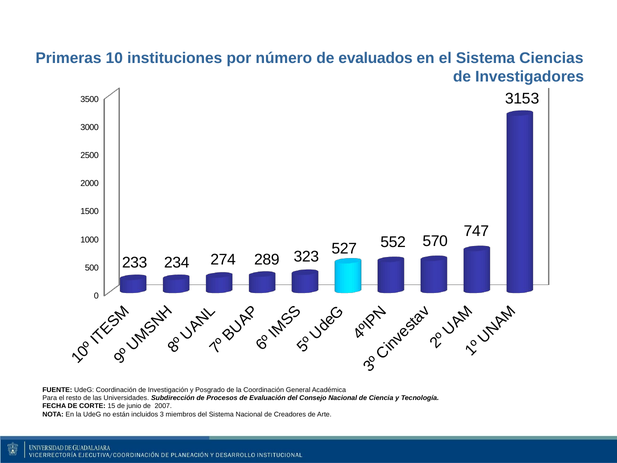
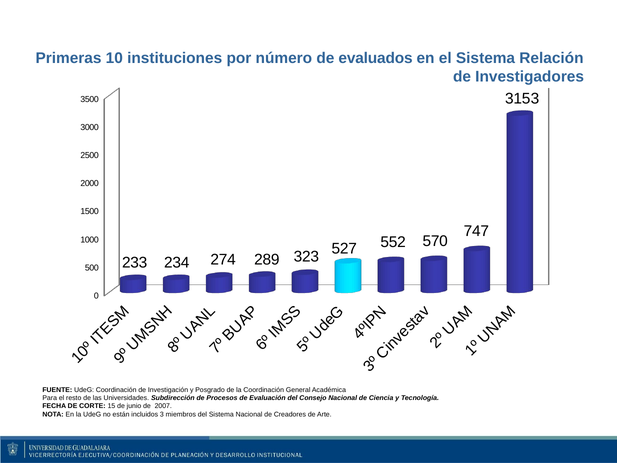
Ciencias: Ciencias -> Relación (551, 58)
